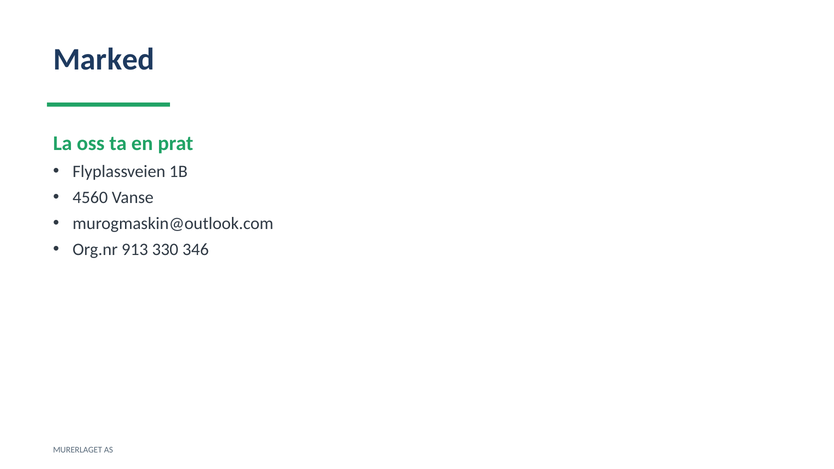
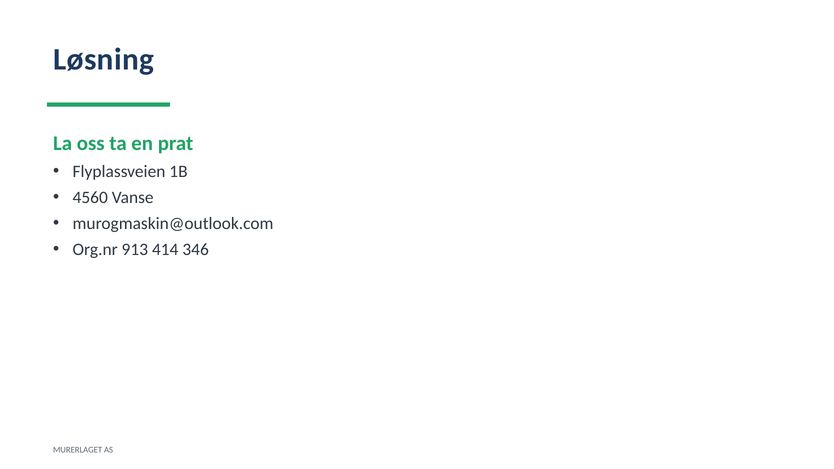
Marked: Marked -> Løsning (104, 60)
330: 330 -> 414 (165, 250)
